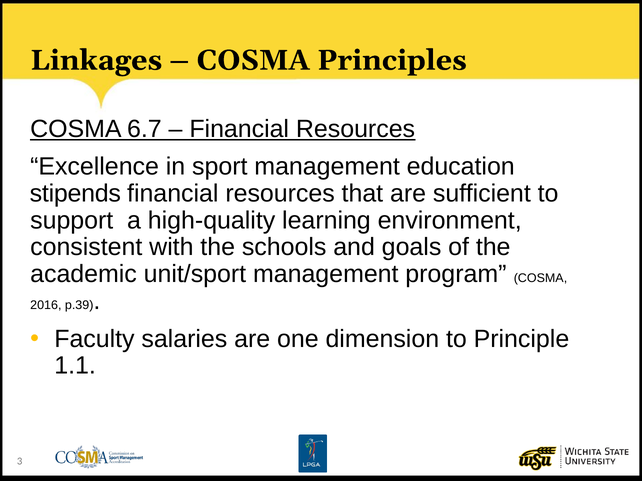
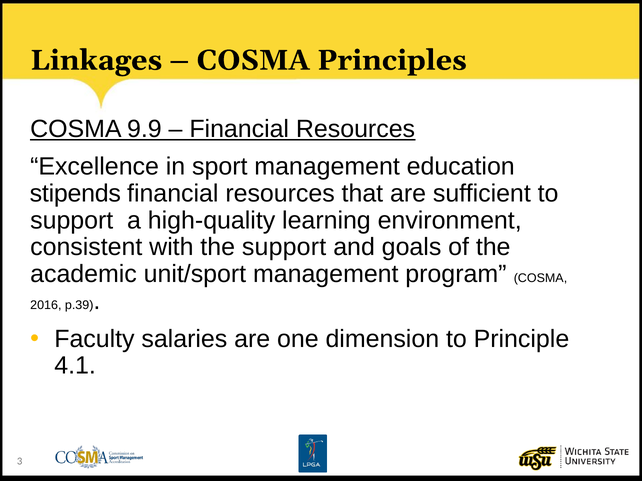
6.7: 6.7 -> 9.9 (144, 129)
the schools: schools -> support (284, 247)
1.1: 1.1 -> 4.1 (75, 366)
